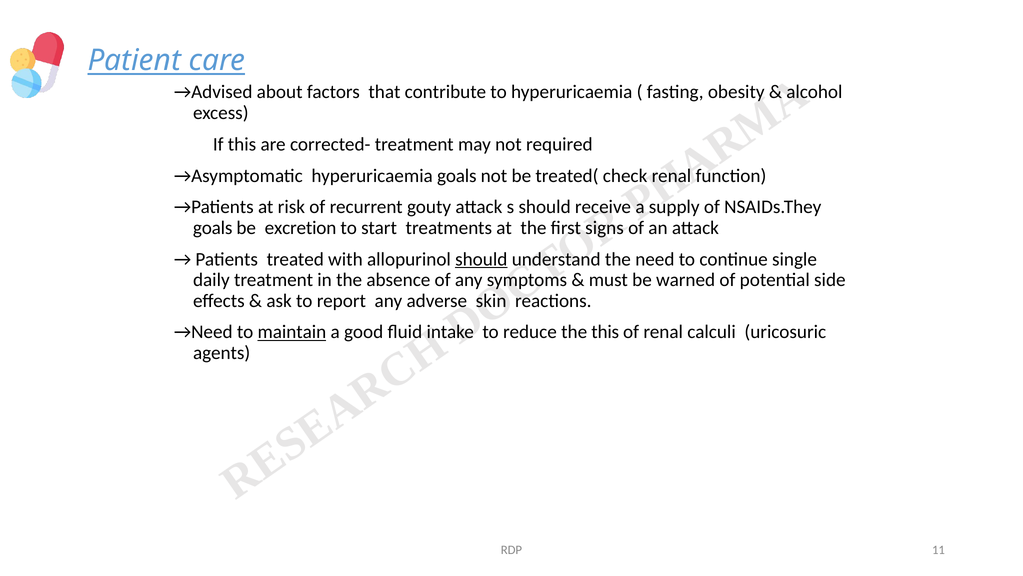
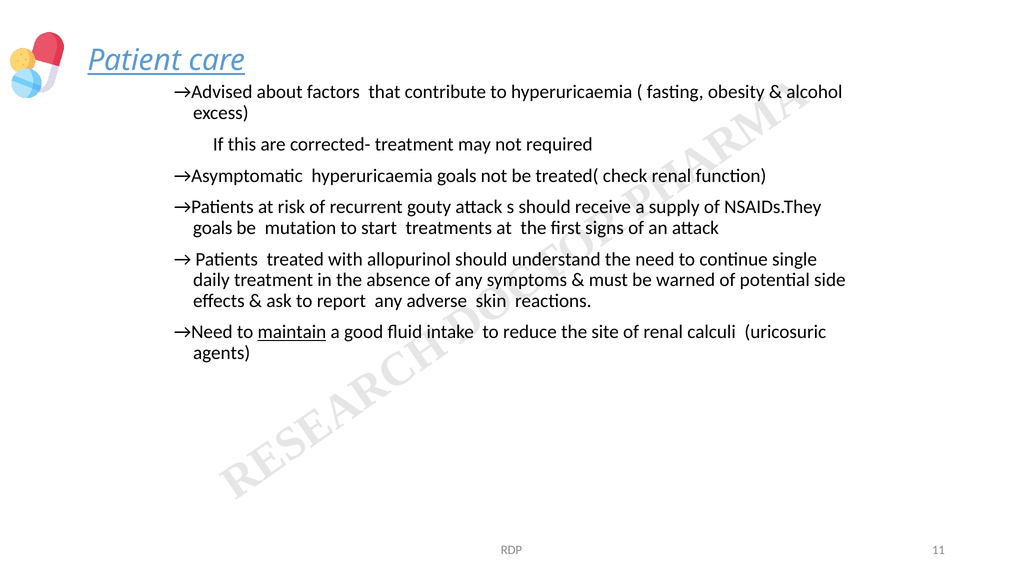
excretion: excretion -> mutation (300, 228)
should underline: present -> none (481, 259)
the this: this -> site (605, 332)
